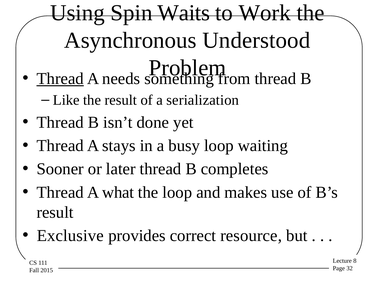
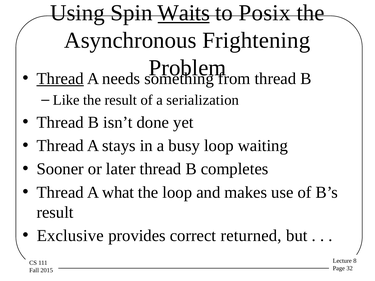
Waits underline: none -> present (184, 13)
Work: Work -> Posix (265, 13)
Understood: Understood -> Frightening (256, 40)
resource: resource -> returned (251, 236)
